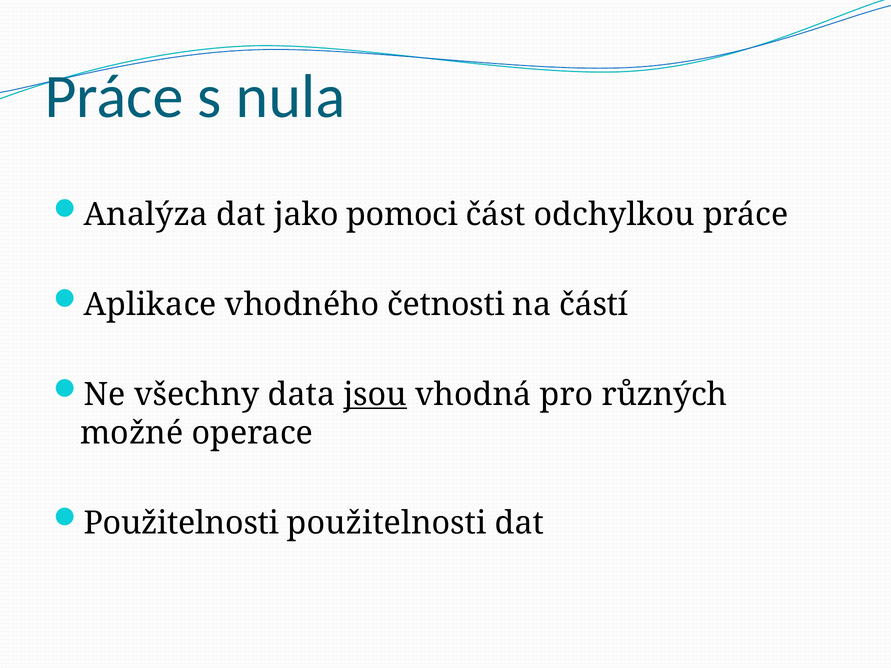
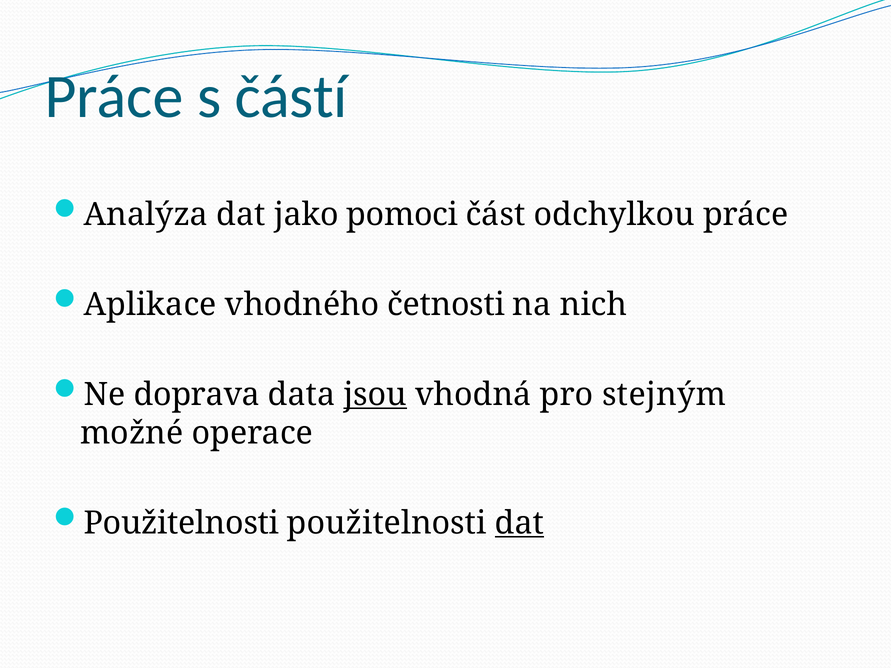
nula: nula -> částí (291, 97)
částí: částí -> nich (593, 305)
všechny: všechny -> doprava (197, 395)
různých: různých -> stejným (664, 395)
dat underline: none -> present (519, 523)
